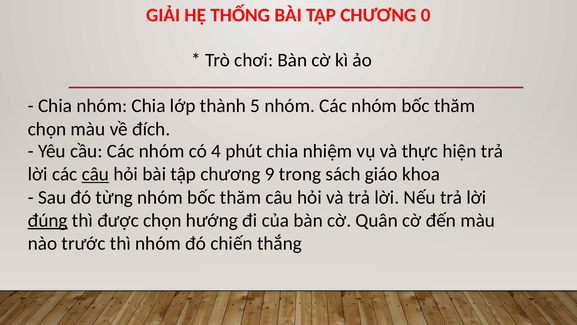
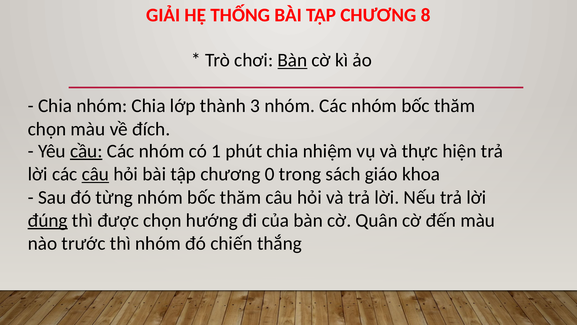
0: 0 -> 8 (426, 15)
Bàn underline: none -> present (292, 60)
5: 5 -> 3 (255, 106)
cầu underline: none -> present (86, 151)
4: 4 -> 1 (216, 151)
9: 9 -> 0 (270, 174)
